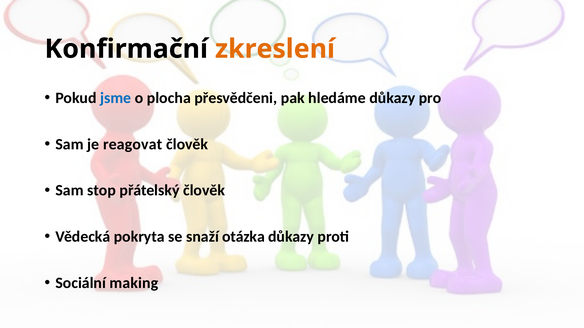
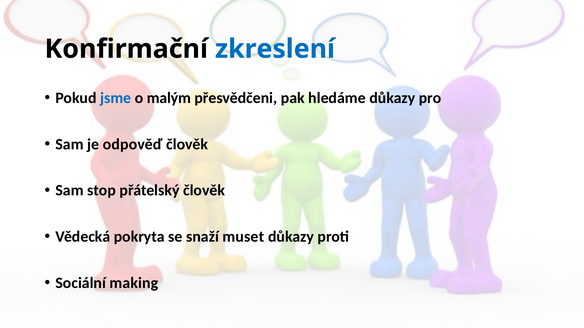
zkreslení colour: orange -> blue (275, 49)
plocha: plocha -> malým (169, 98)
reagovat: reagovat -> odpověď (133, 144)
otázka: otázka -> muset (243, 237)
